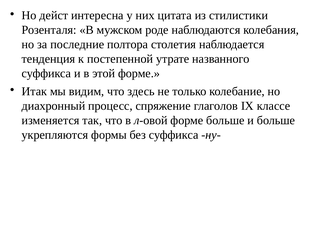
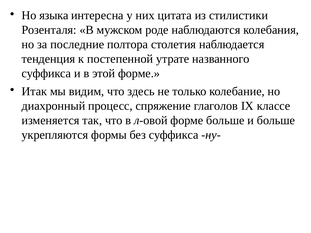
дейст: дейст -> языка (54, 15)
